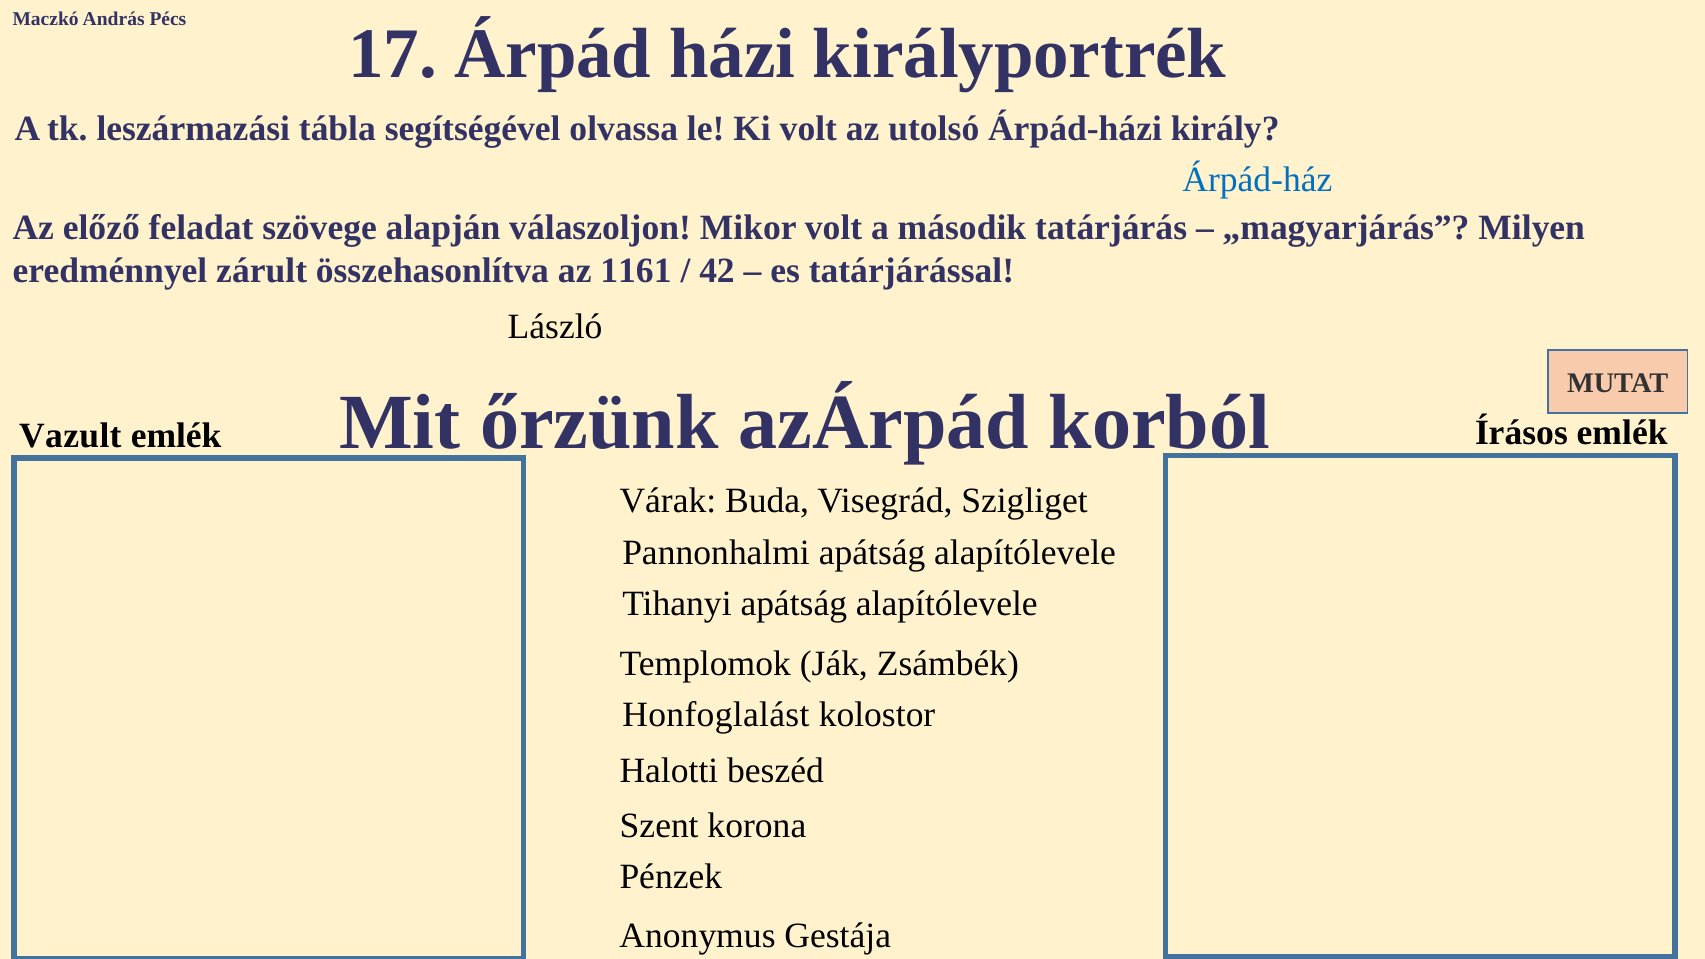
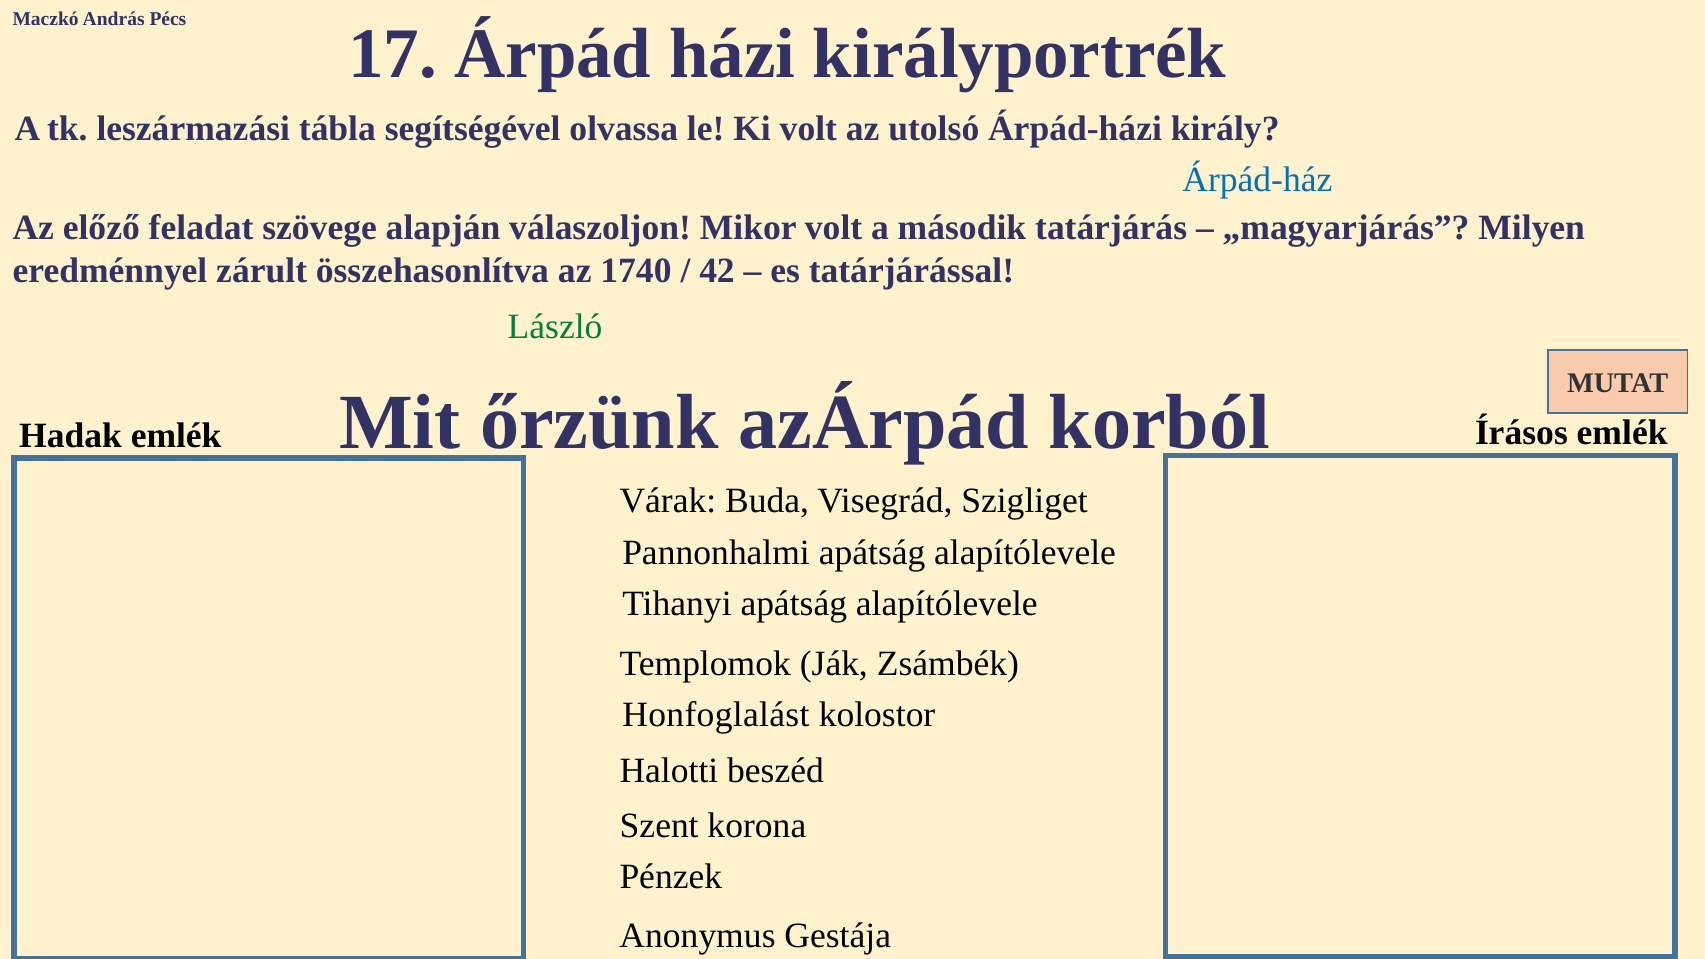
1161: 1161 -> 1740 (636, 270)
László colour: black -> green (555, 327)
Vazult: Vazult -> Hadak (71, 436)
